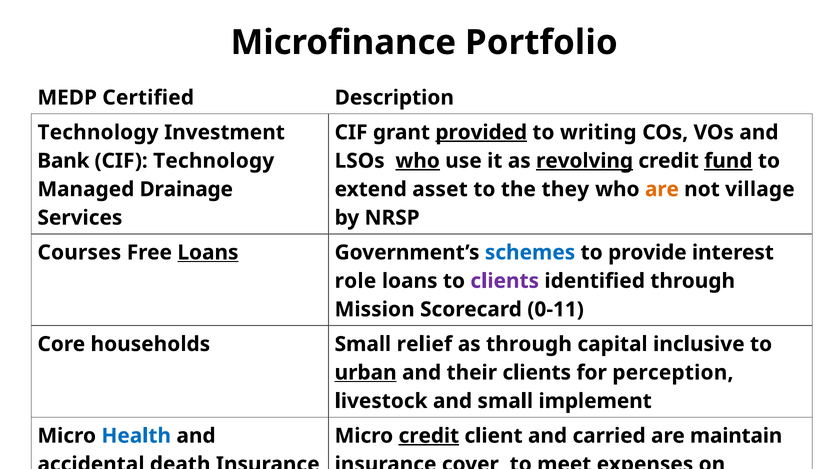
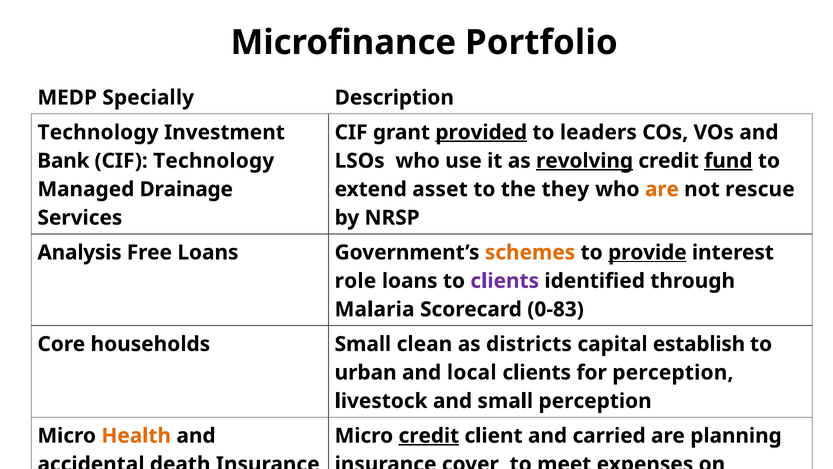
Certified: Certified -> Specially (148, 98)
writing: writing -> leaders (598, 132)
who underline: present -> none (418, 161)
village: village -> rescue (760, 189)
Courses: Courses -> Analysis (80, 252)
Loans underline: present -> none (208, 252)
schemes colour: blue -> orange (530, 252)
provide underline: none -> present (647, 252)
Mission: Mission -> Malaria (375, 309)
0-11: 0-11 -> 0-83 (556, 309)
relief: relief -> clean (424, 344)
as through: through -> districts (529, 344)
inclusive: inclusive -> establish (699, 344)
urban underline: present -> none (366, 372)
their: their -> local (472, 372)
small implement: implement -> perception (595, 401)
Health colour: blue -> orange (136, 435)
maintain: maintain -> planning (736, 435)
